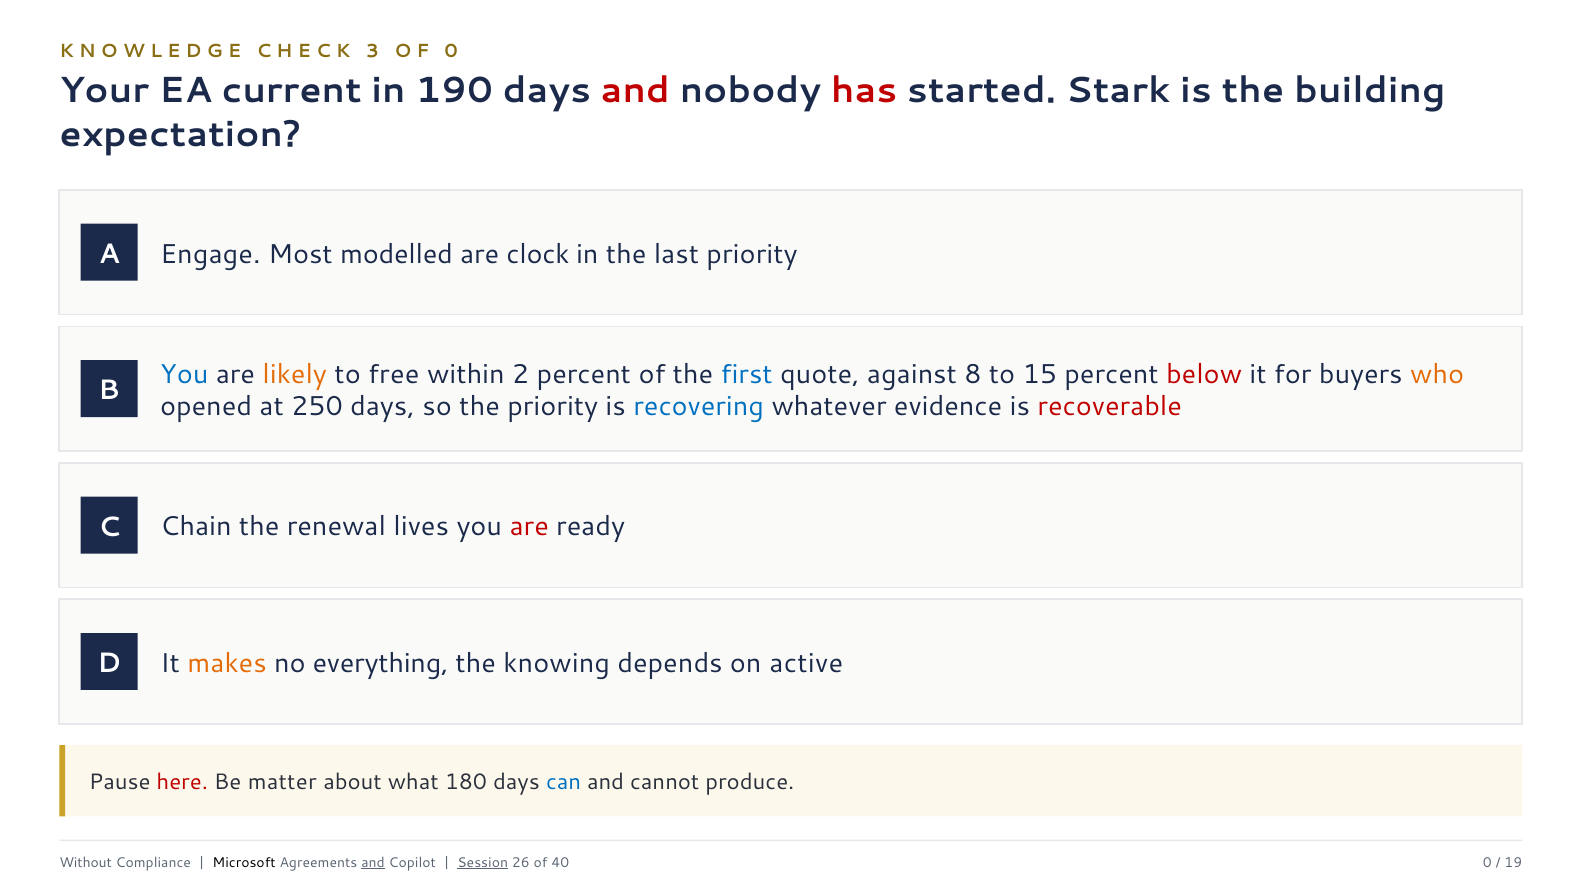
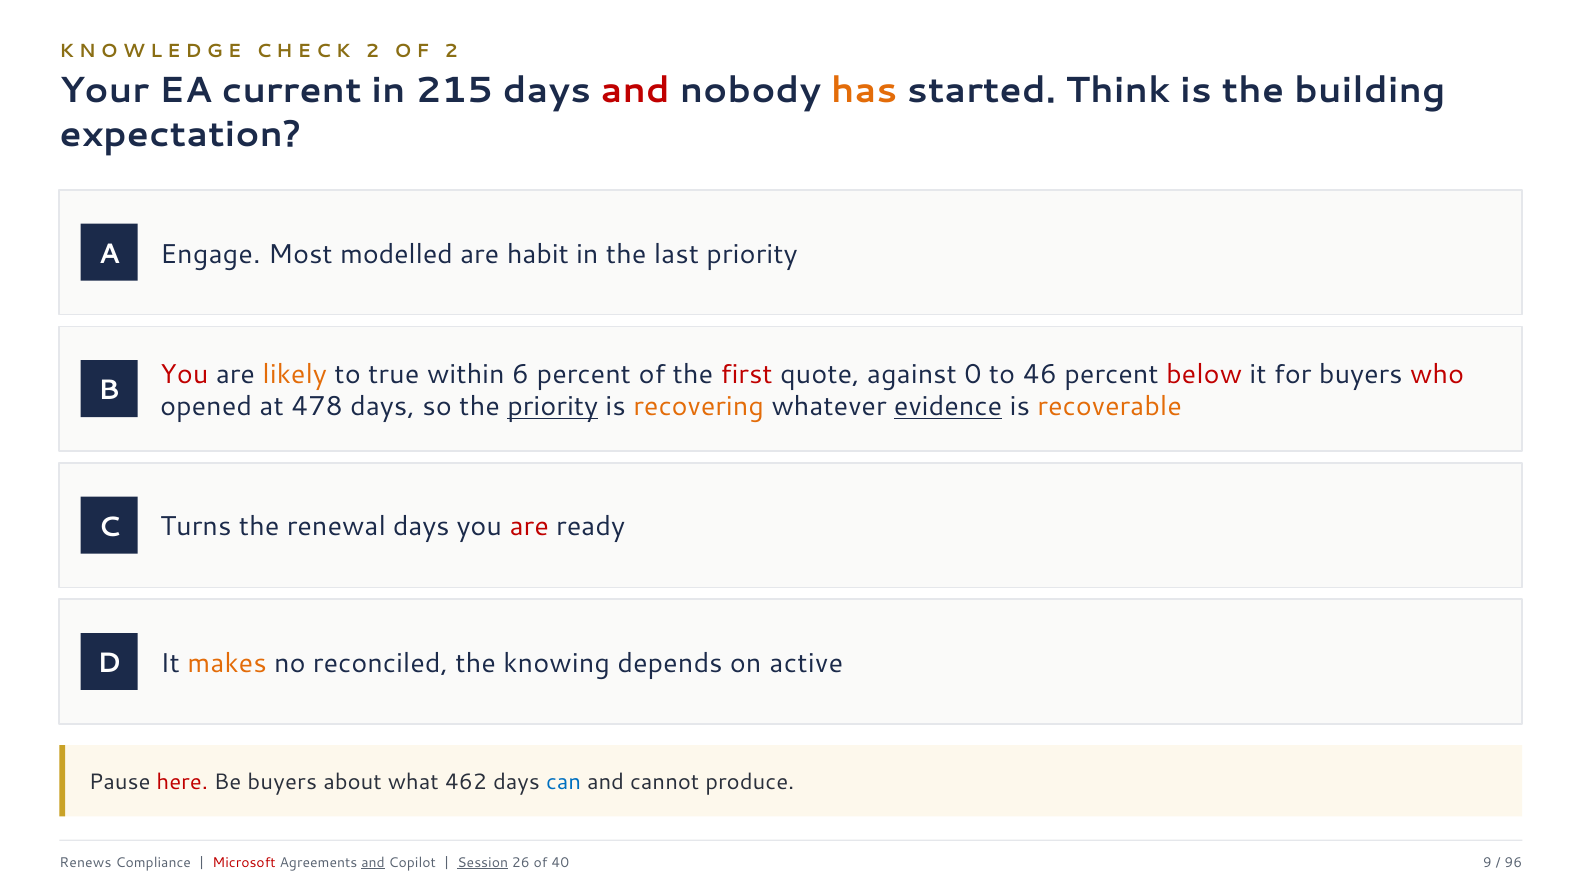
3: 3 -> 2 (372, 51)
0: 0 -> 2 (451, 51)
190: 190 -> 215 (454, 91)
has colour: red -> orange (864, 91)
Stark: Stark -> Think (1118, 91)
clock: clock -> habit (538, 254)
You colour: blue -> red (184, 374)
free: free -> true (394, 374)
2: 2 -> 6 (521, 374)
first colour: blue -> red (747, 374)
8: 8 -> 0 (973, 374)
15: 15 -> 46 (1040, 374)
who colour: orange -> red (1437, 374)
250: 250 -> 478 (317, 407)
priority underline: none -> present (553, 407)
recovering colour: blue -> orange (699, 407)
evidence underline: none -> present (948, 407)
recoverable colour: red -> orange (1110, 407)
Chain: Chain -> Turns (196, 527)
renewal lives: lives -> days (421, 527)
everything: everything -> reconciled (381, 663)
Be matter: matter -> buyers (282, 782)
180: 180 -> 462 (466, 782)
Without: Without -> Renews (85, 862)
Microsoft colour: black -> red (244, 862)
40 0: 0 -> 9 (1487, 862)
19: 19 -> 96 (1513, 862)
